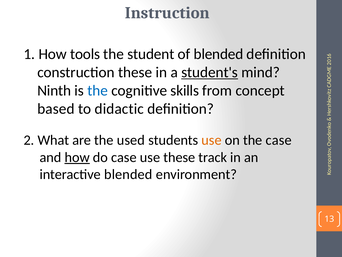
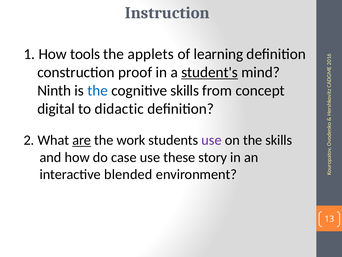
student: student -> applets (151, 54)
of blended: blended -> learning (218, 54)
construction these: these -> proof (135, 72)
based: based -> digital (56, 109)
are underline: none -> present (82, 140)
used: used -> work (131, 140)
use colour: orange -> purple (212, 140)
the case: case -> skills (279, 140)
how underline: present -> none (77, 157)
track: track -> story (213, 157)
